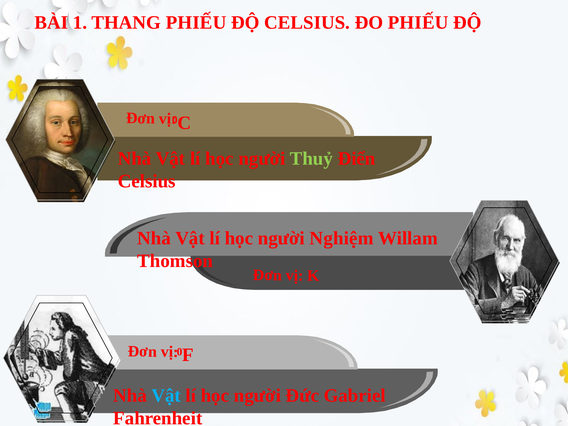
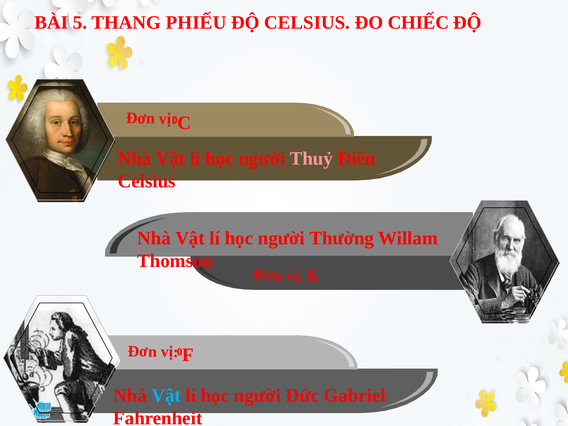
1: 1 -> 5 (80, 23)
ĐO PHIẾU: PHIẾU -> CHIẾC (418, 23)
Thuỷ colour: light green -> pink (311, 159)
Nghiệm: Nghiệm -> Thường (342, 238)
